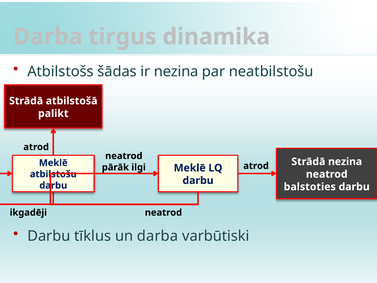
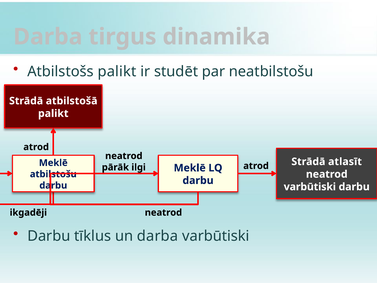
Atbilstošs šādas: šādas -> palikt (117, 71)
ir nezina: nezina -> studēt (176, 71)
Strādā nezina: nezina -> atlasīt (345, 162)
balstoties: balstoties -> varbūtiski (310, 187)
